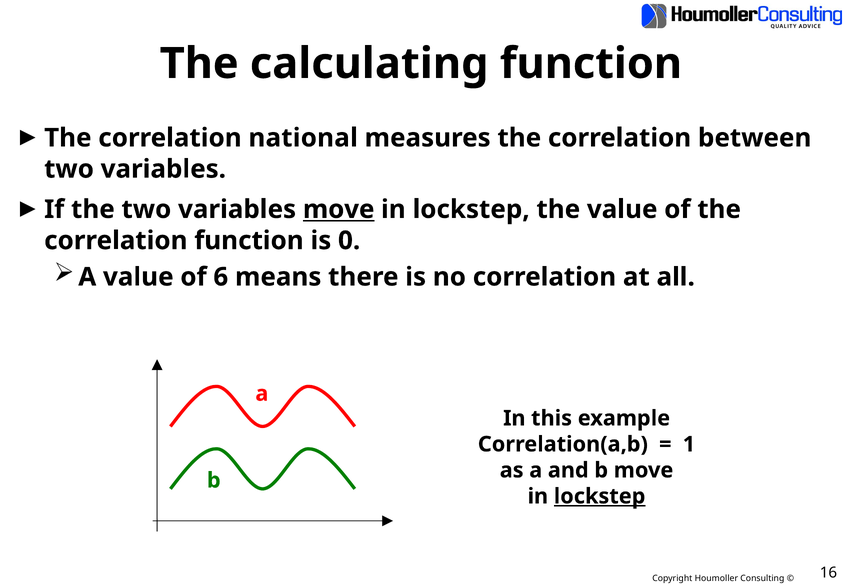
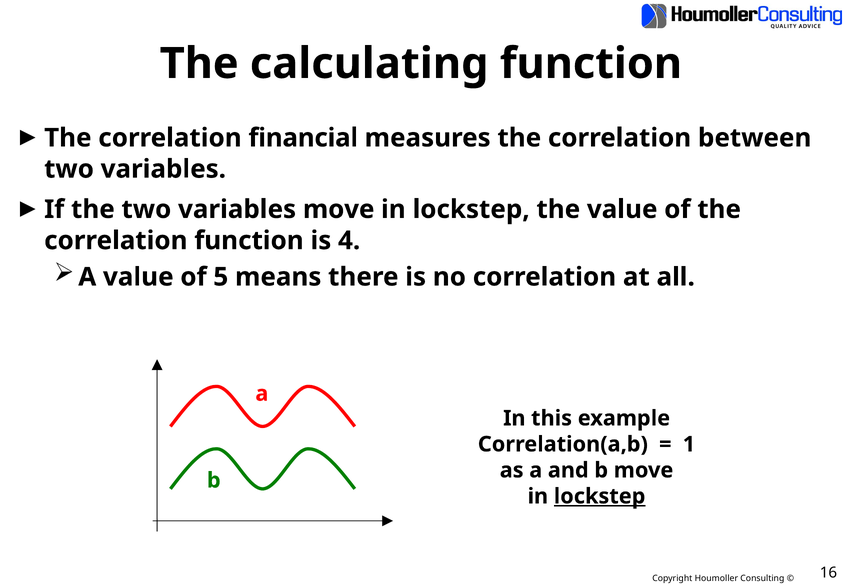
national: national -> financial (303, 138)
move underline: present -> none (339, 209)
0: 0 -> 4 (349, 241)
6: 6 -> 5 (221, 277)
